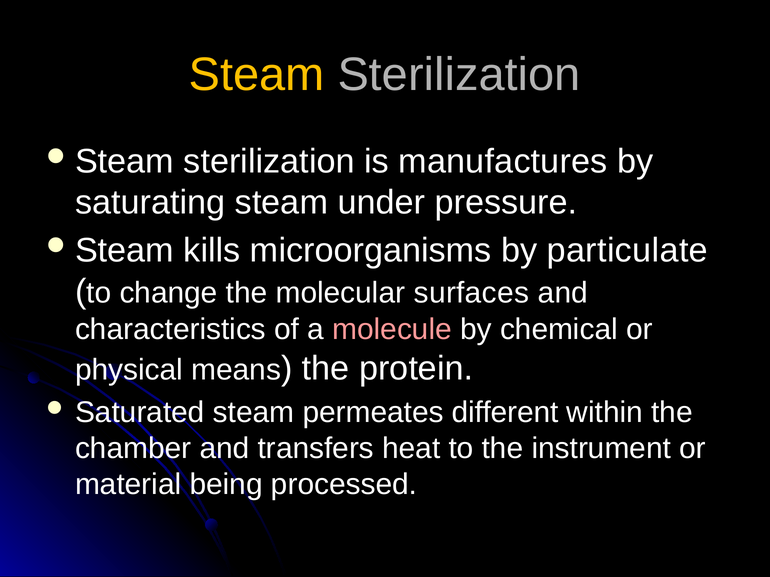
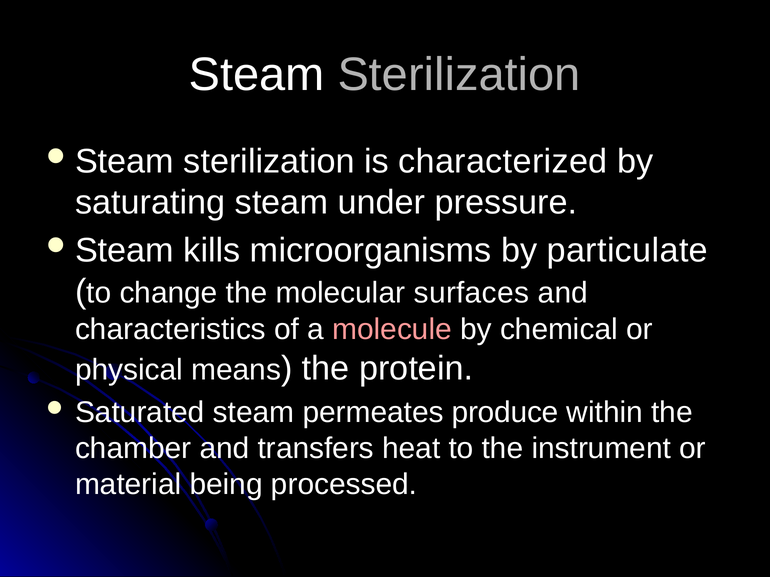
Steam colour: yellow -> white (257, 75)
manufactures: manufactures -> characterized (503, 162)
different: different -> produce (505, 413)
